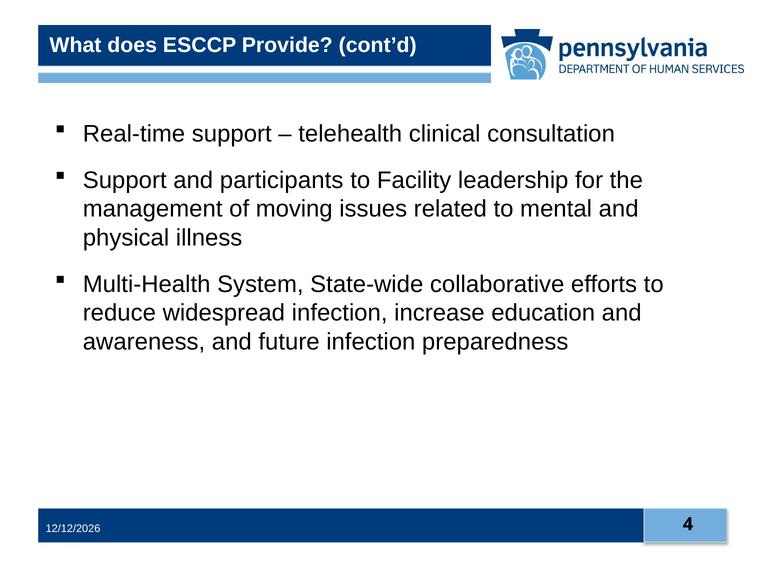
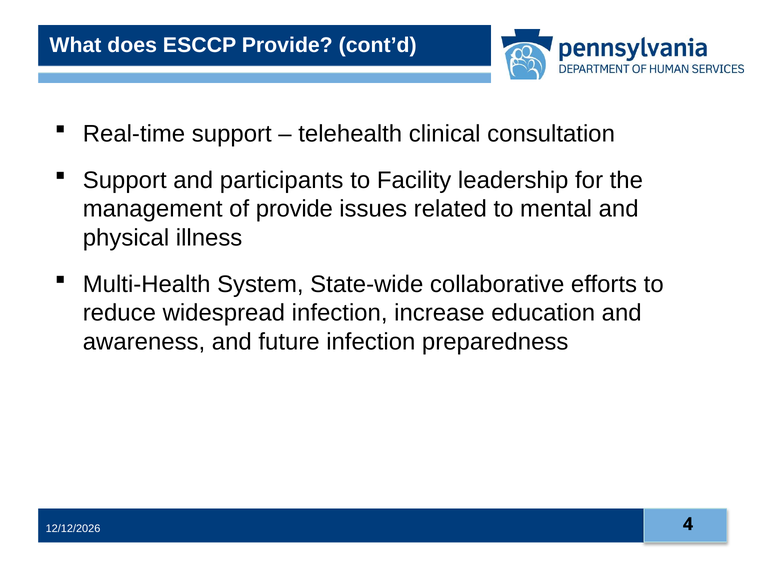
of moving: moving -> provide (294, 209)
